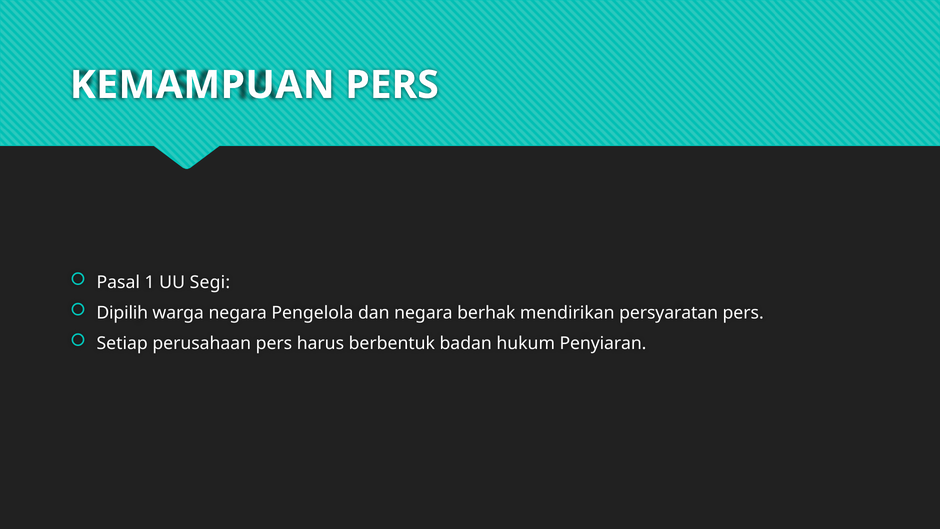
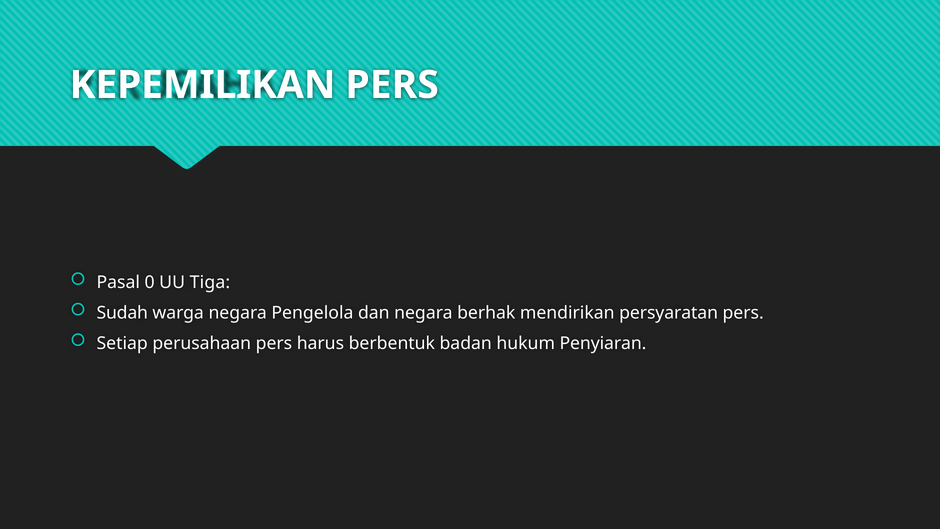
KEMAMPUAN: KEMAMPUAN -> KEPEMILIKAN (203, 85)
1: 1 -> 0 (150, 282)
Segi: Segi -> Tiga (210, 282)
Dipilih: Dipilih -> Sudah (122, 313)
